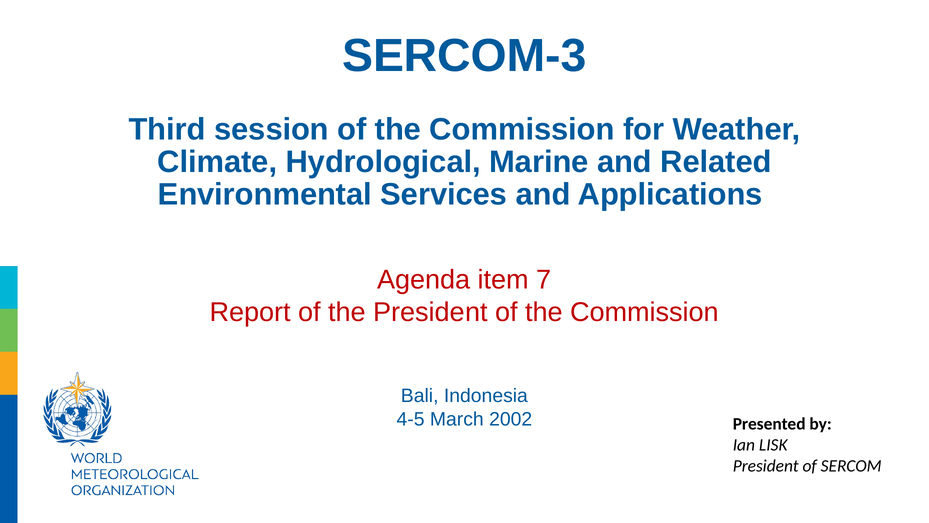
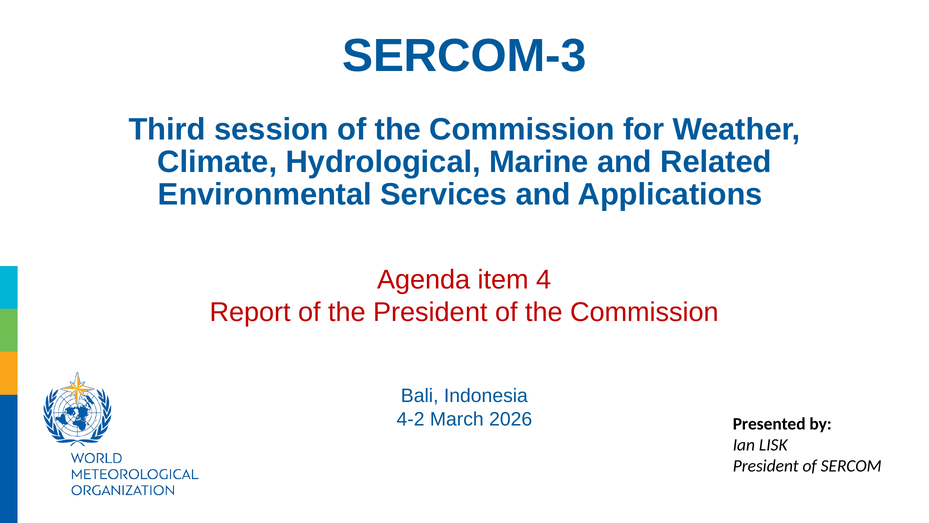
7: 7 -> 4 (544, 279)
4-5: 4-5 -> 4-2 (411, 419)
2002: 2002 -> 2026 (511, 419)
